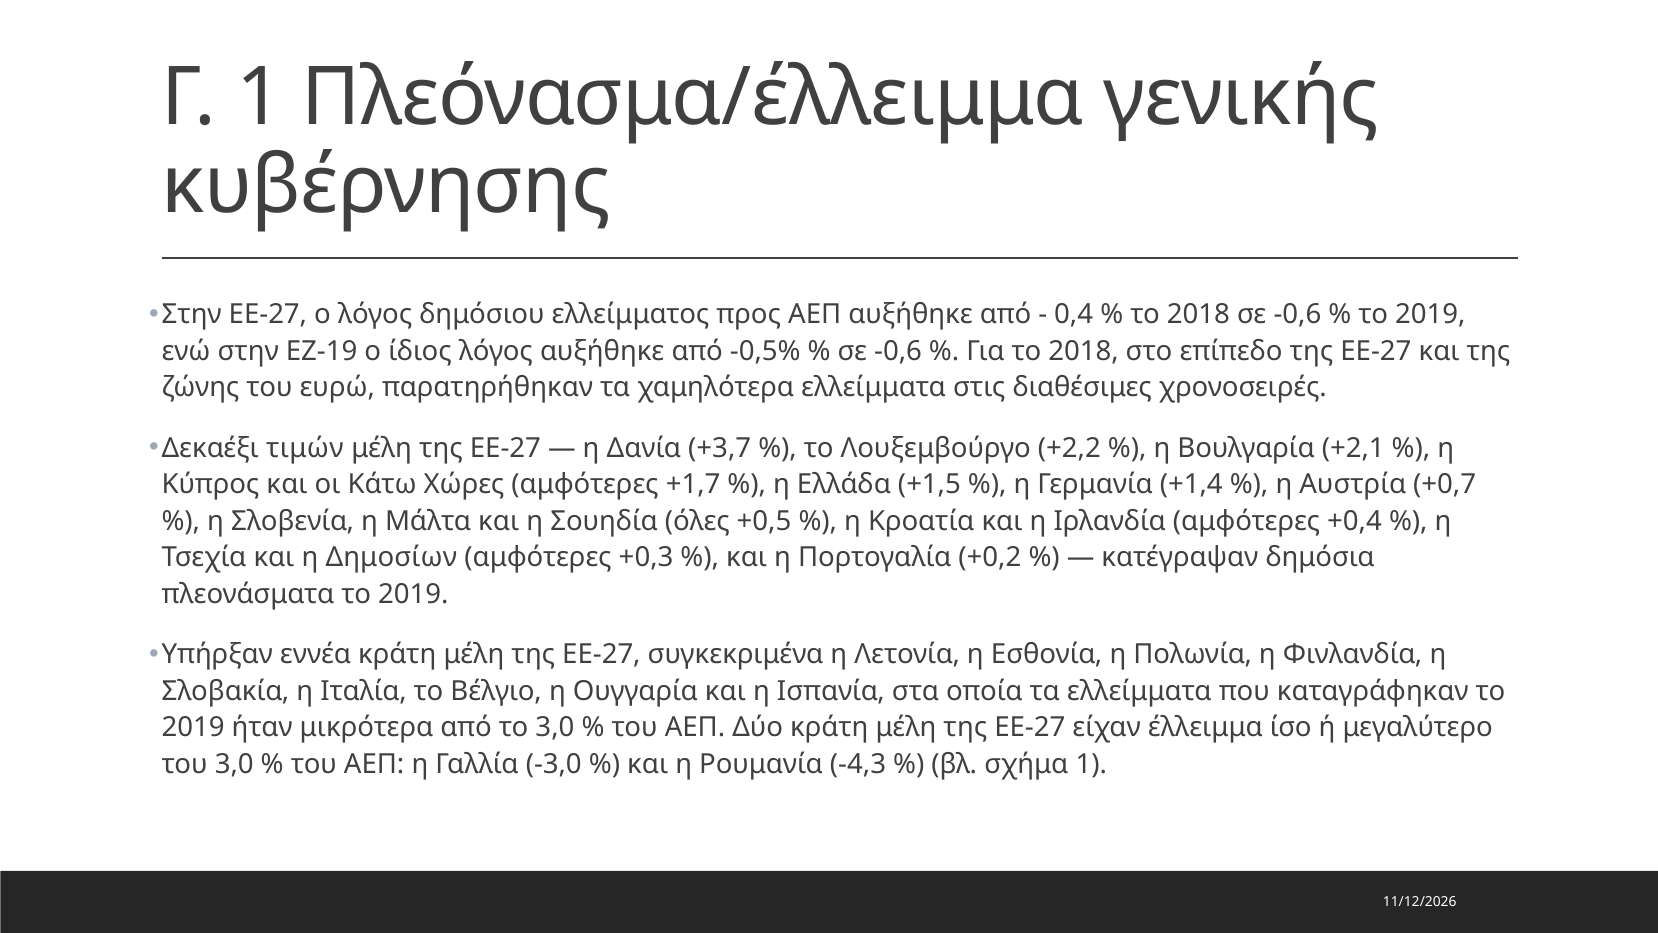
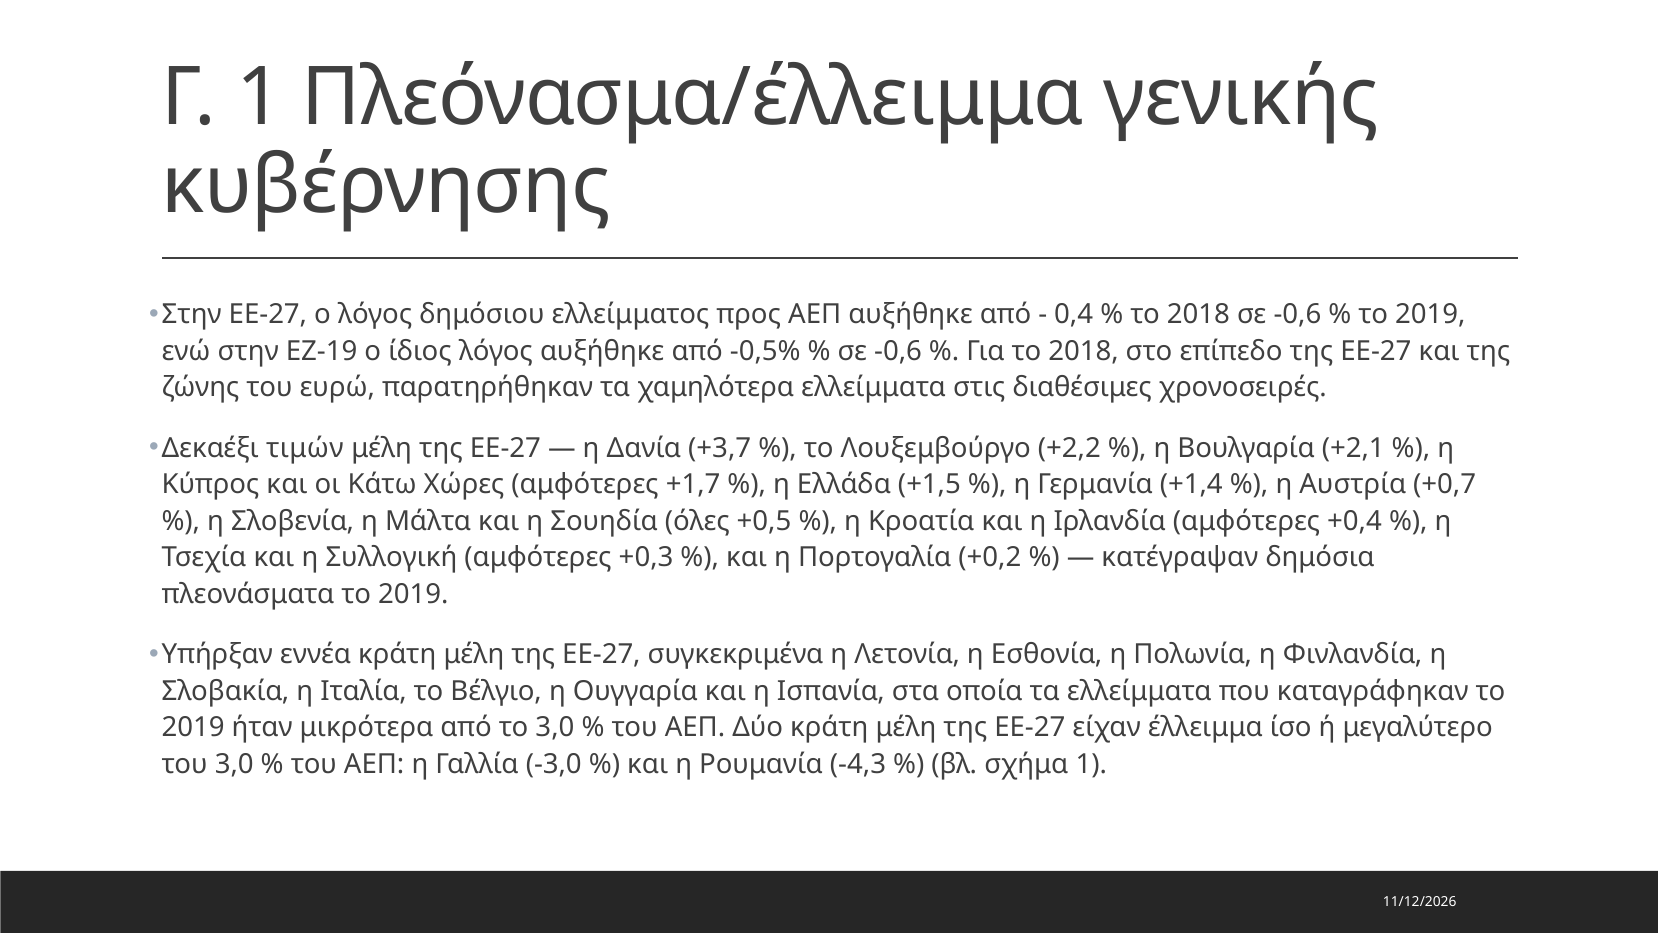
Δημοσίων: Δημοσίων -> Συλλογική (391, 557)
